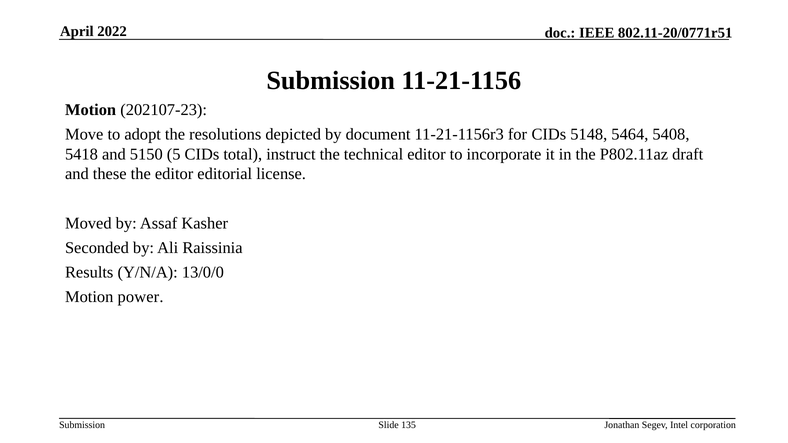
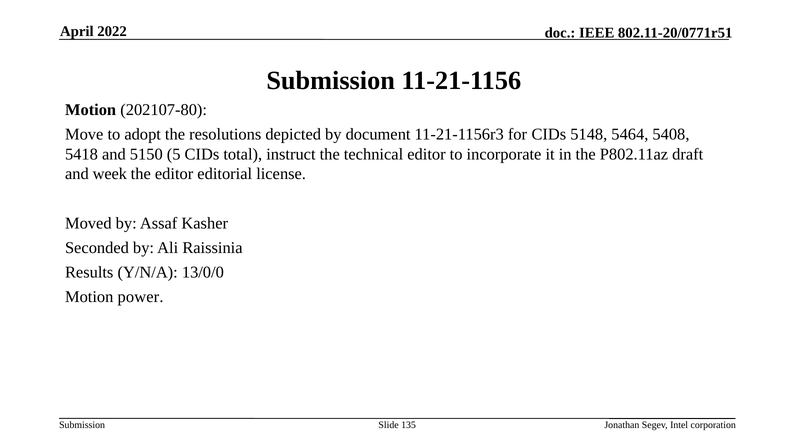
202107-23: 202107-23 -> 202107-80 (164, 110)
these: these -> week (110, 174)
